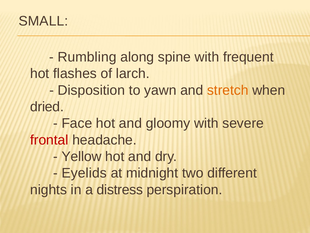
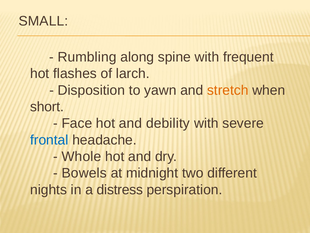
dried: dried -> short (47, 107)
gloomy: gloomy -> debility (168, 123)
frontal colour: red -> blue (49, 140)
Yellow: Yellow -> Whole (81, 156)
Eyelids: Eyelids -> Bowels (84, 173)
